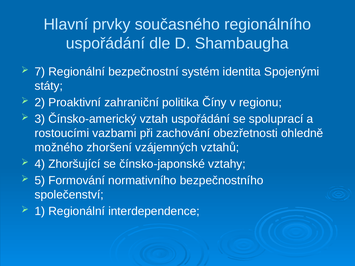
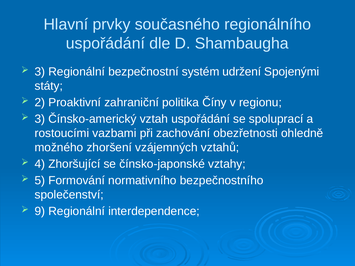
7: 7 -> 3 (40, 72)
identita: identita -> udržení (242, 72)
1: 1 -> 9 (40, 211)
